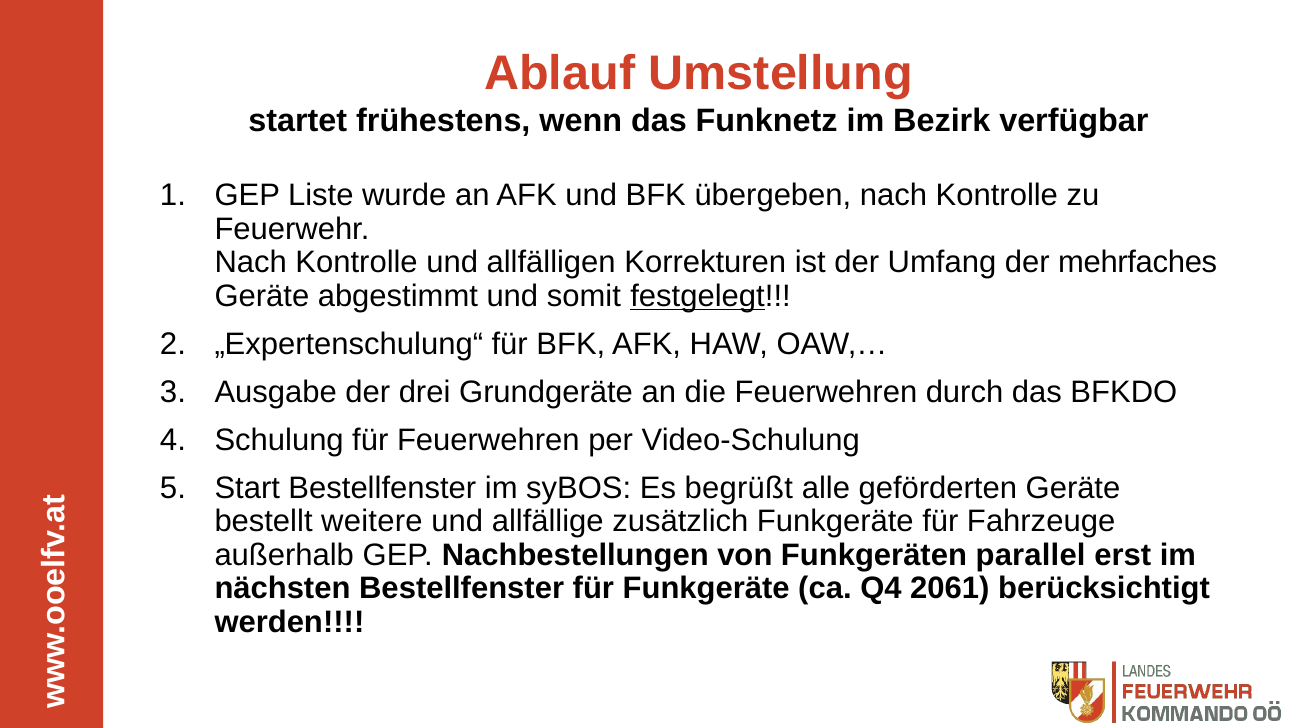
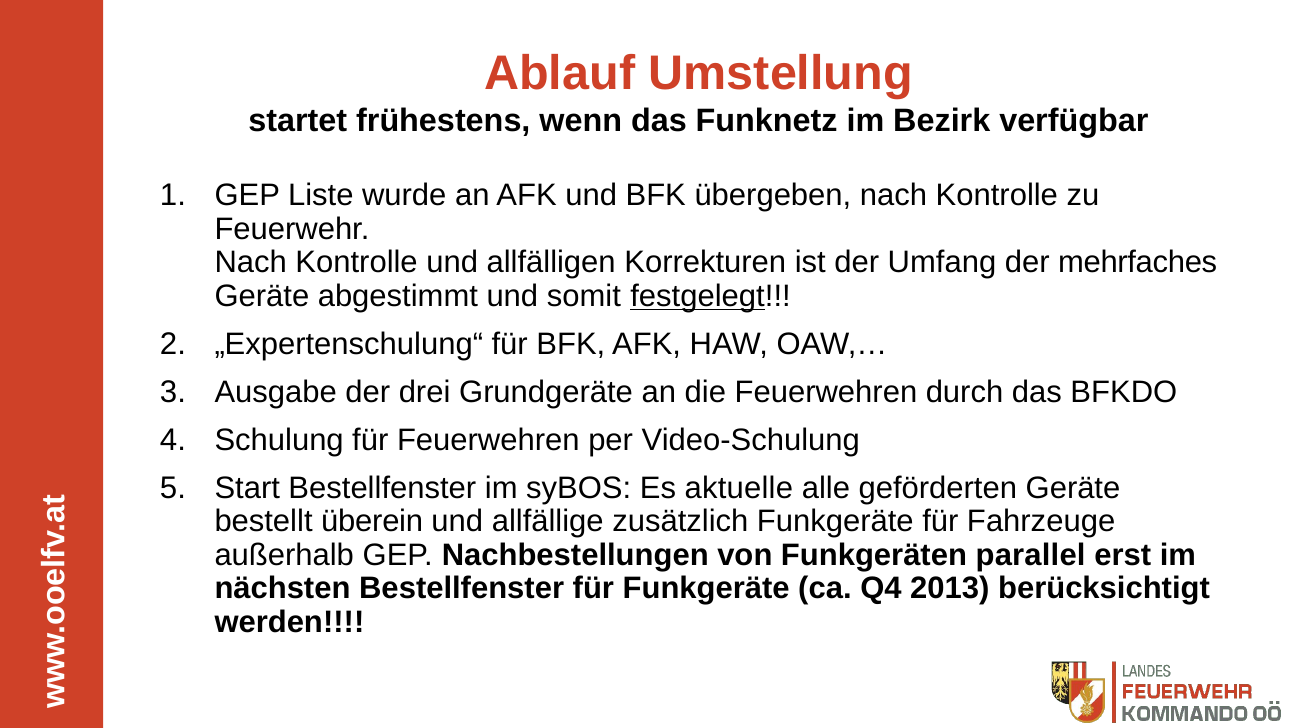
begrüßt: begrüßt -> aktuelle (739, 488)
weitere: weitere -> überein (372, 521)
2061: 2061 -> 2013 (950, 588)
